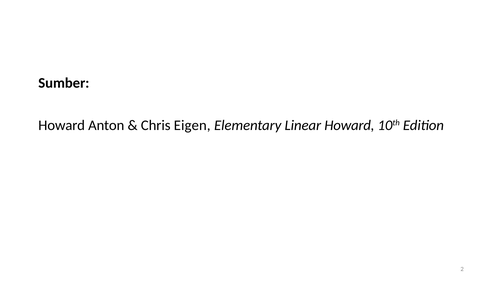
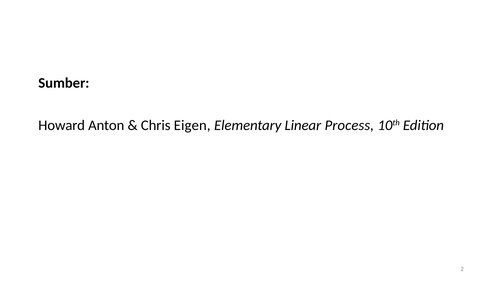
Linear Howard: Howard -> Process (349, 125)
